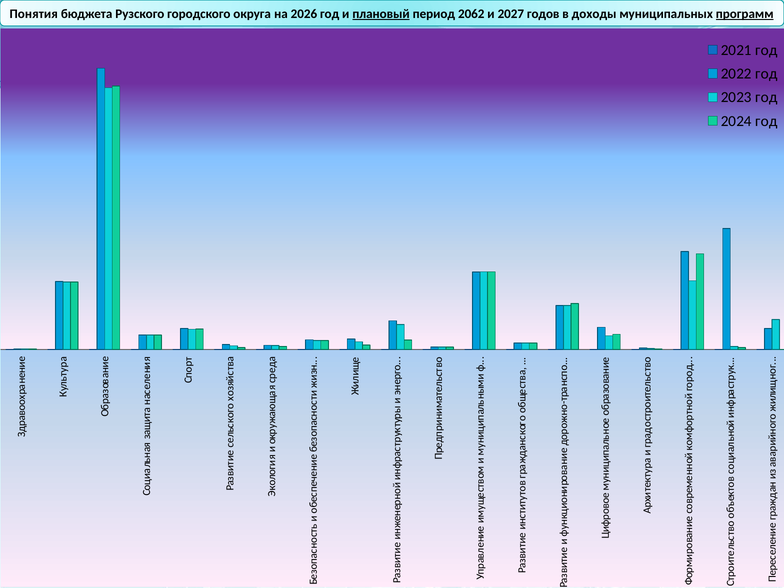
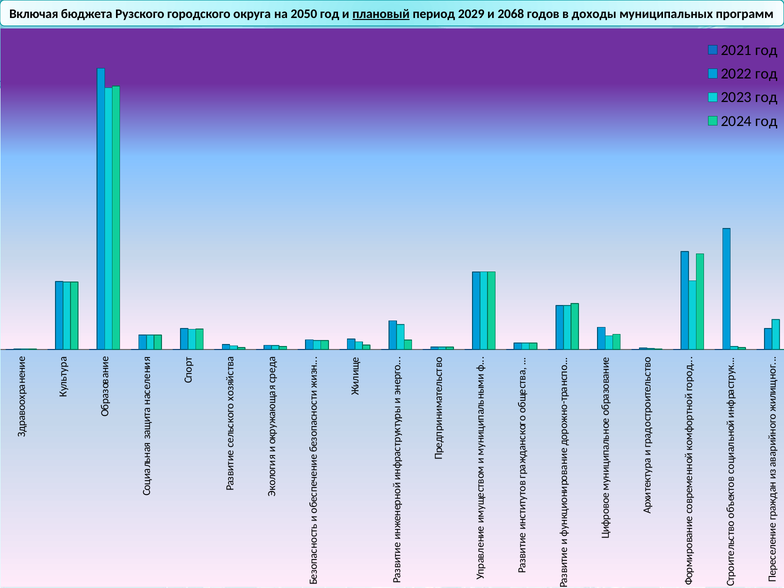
Понятия: Понятия -> Включая (34, 14)
2026: 2026 -> 2050 (304, 14)
2062: 2062 -> 2029 (471, 14)
2027: 2027 -> 2068 (511, 14)
программ underline: present -> none (745, 14)
